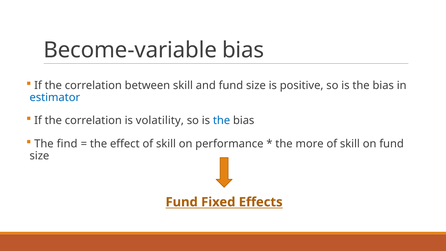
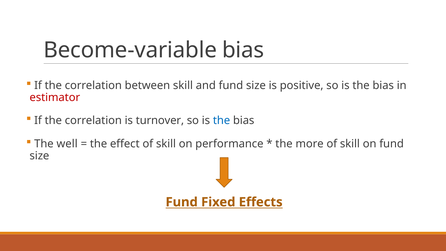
estimator colour: blue -> red (55, 97)
volatility: volatility -> turnover (160, 121)
find: find -> well (67, 144)
